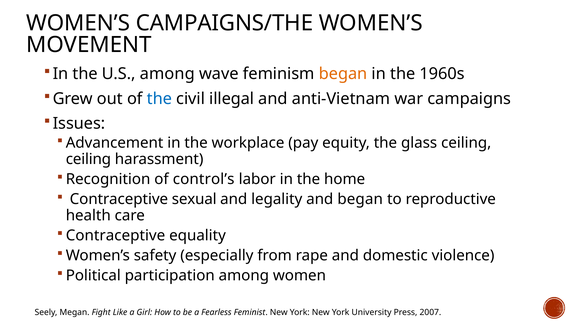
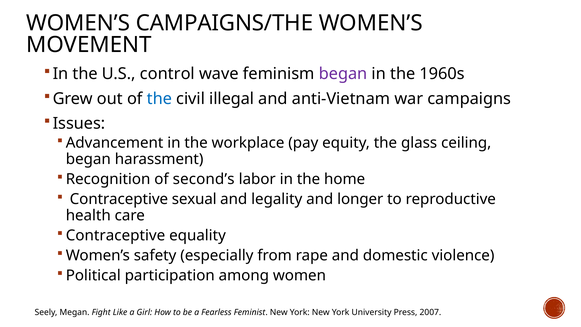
U.S among: among -> control (167, 74)
began colour: orange -> purple (343, 74)
ceiling: ceiling -> began (88, 159)
control’s: control’s -> second’s (204, 179)
and began: began -> longer (360, 199)
